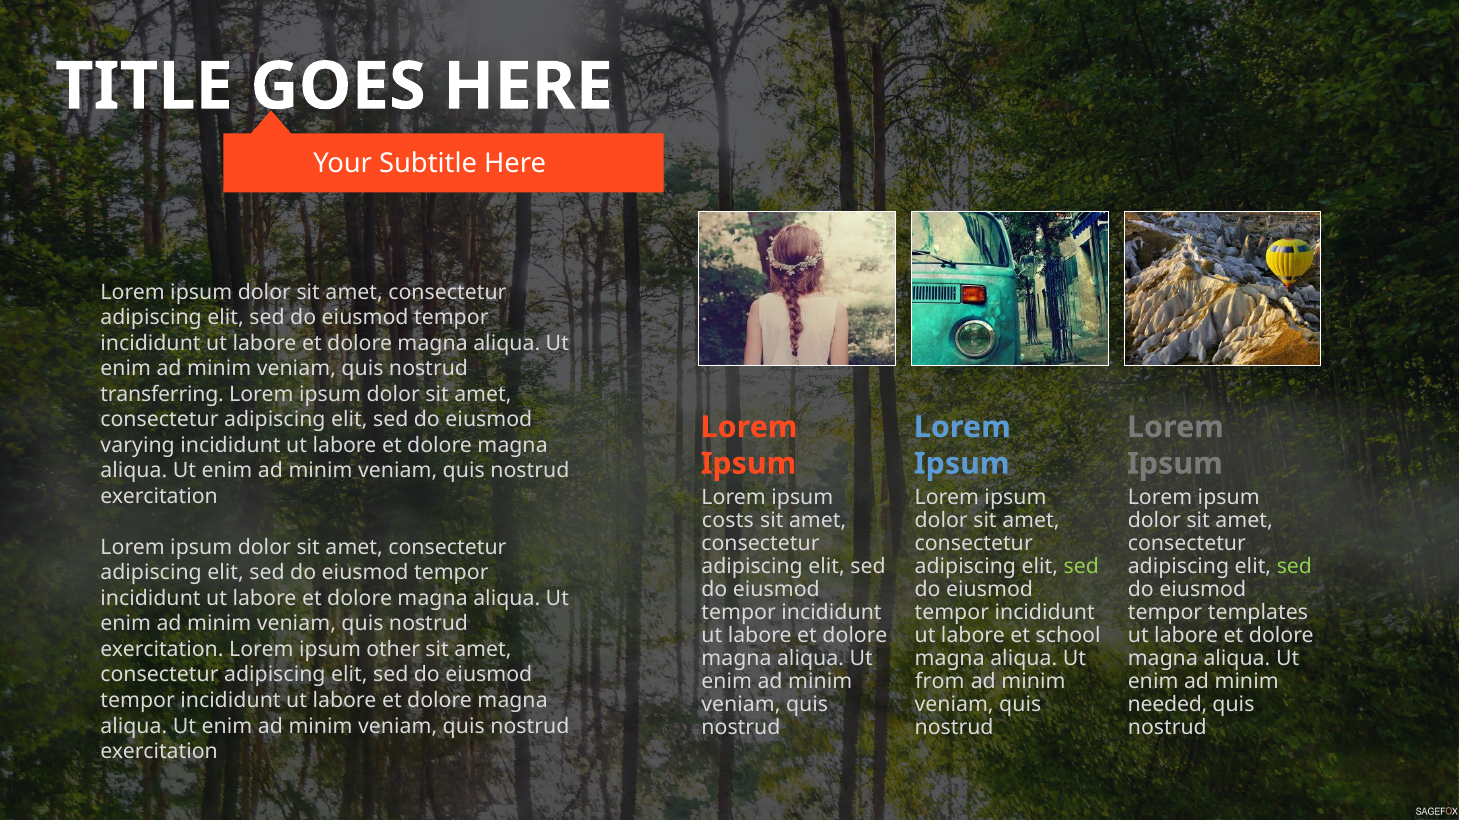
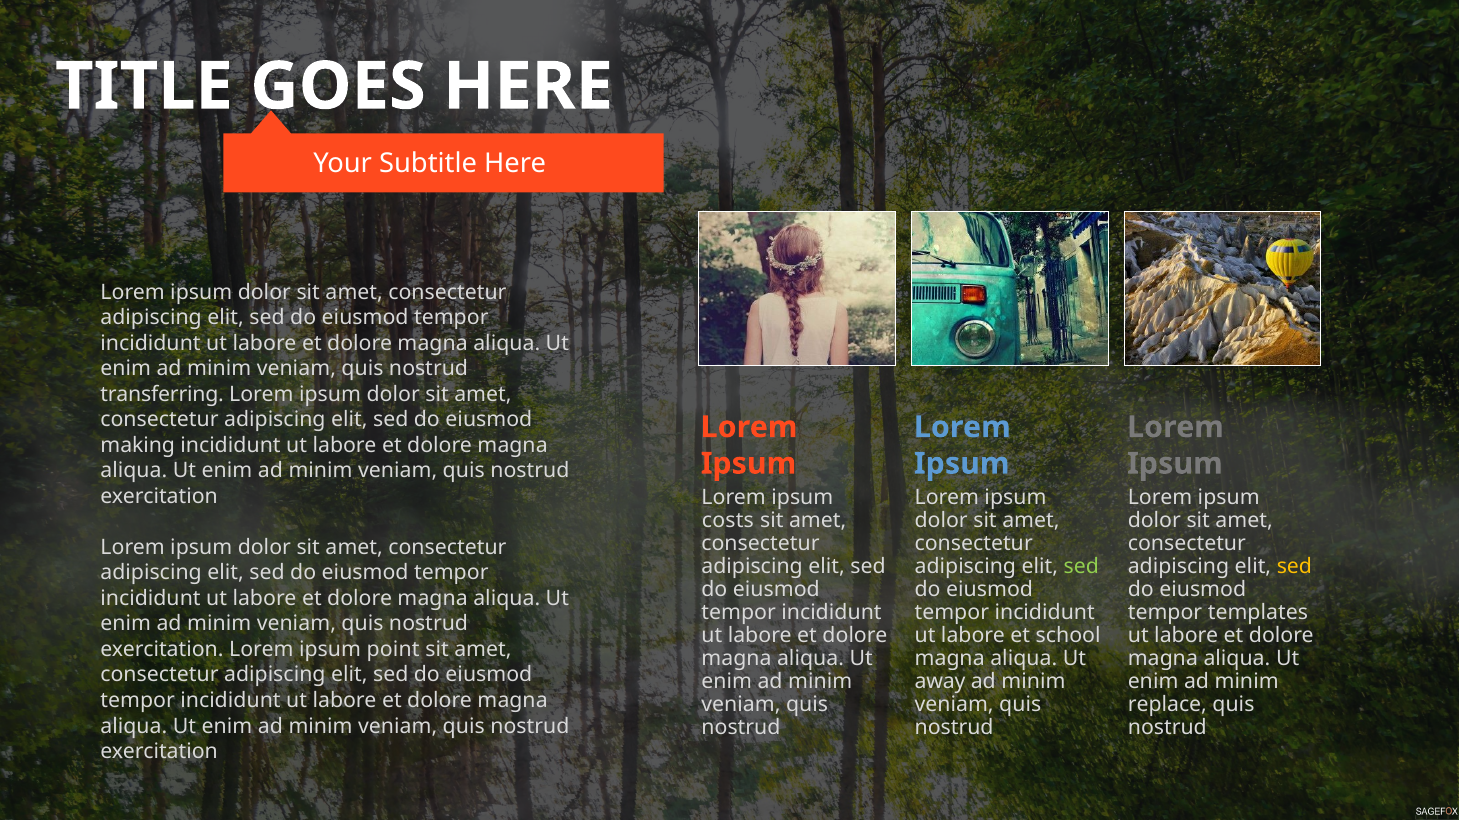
varying: varying -> making (138, 446)
sed colour: light green -> yellow (1294, 567)
other: other -> point (393, 650)
from: from -> away (940, 682)
needed: needed -> replace (1167, 705)
